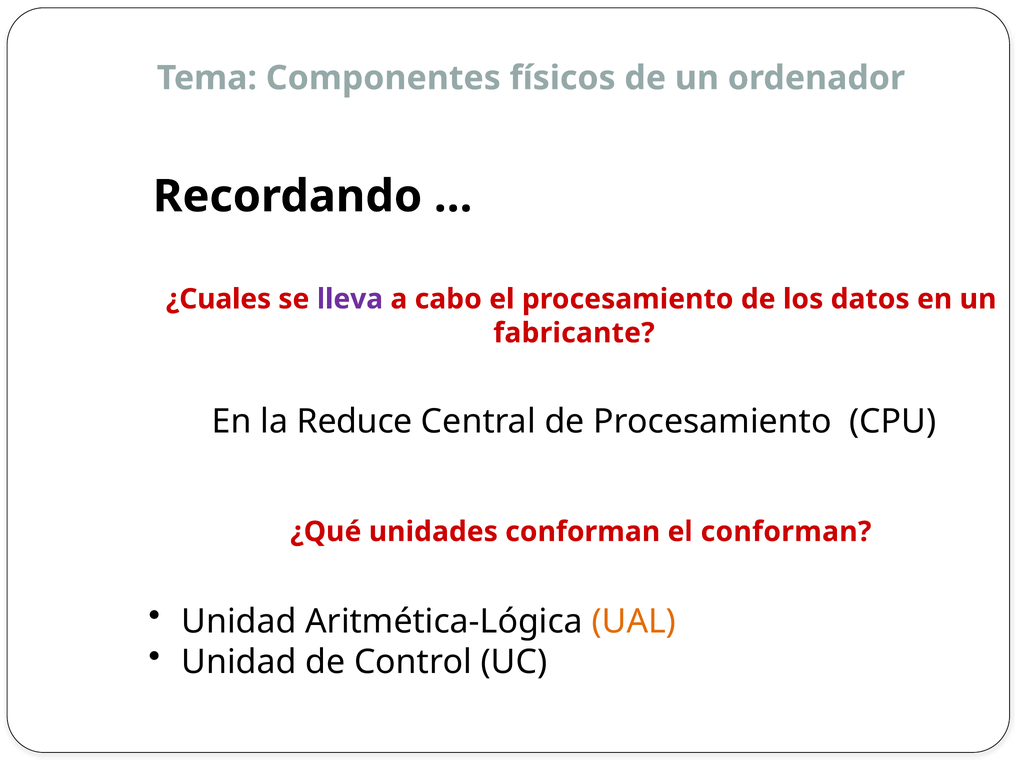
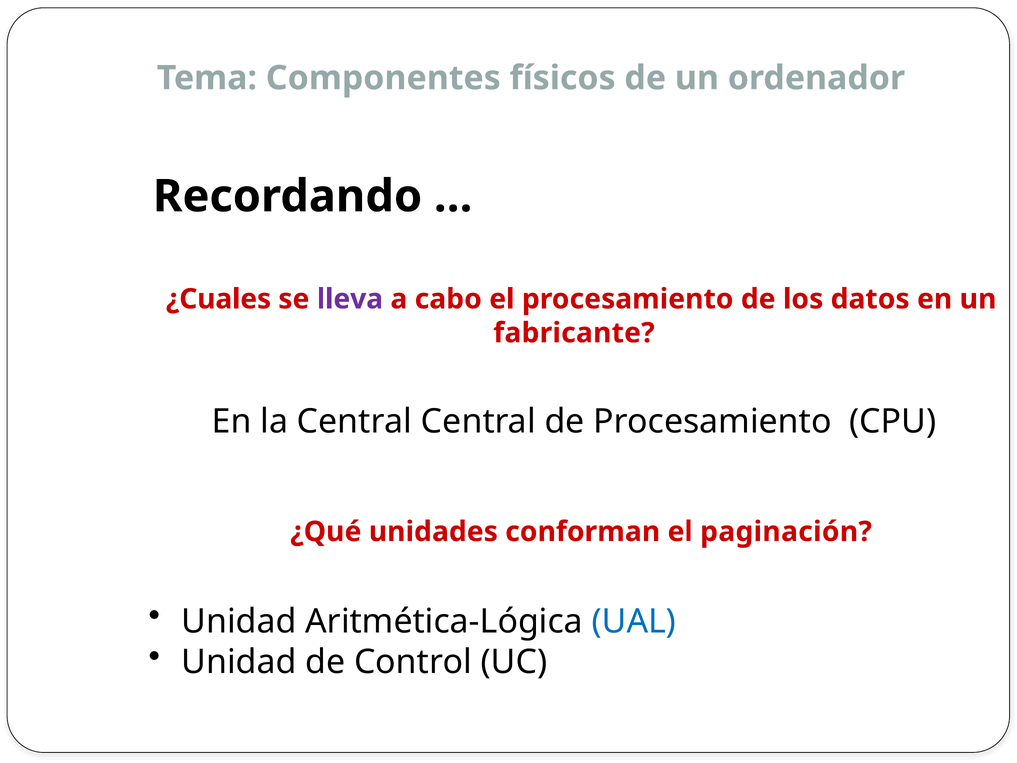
la Reduce: Reduce -> Central (355, 421)
el conforman: conforman -> paginación (786, 532)
UAL colour: orange -> blue (634, 621)
